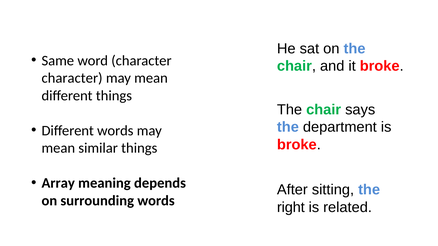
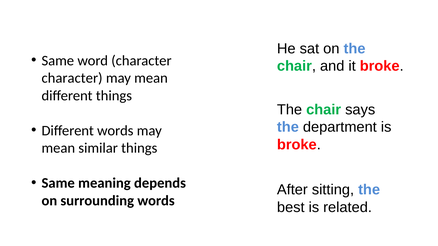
Array: Array -> Same (58, 183)
right: right -> best (291, 208)
